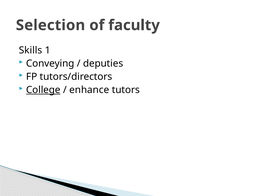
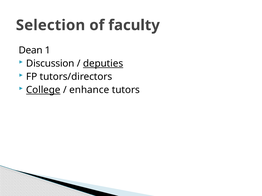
Skills: Skills -> Dean (31, 50)
Conveying: Conveying -> Discussion (50, 64)
deputies underline: none -> present (103, 64)
